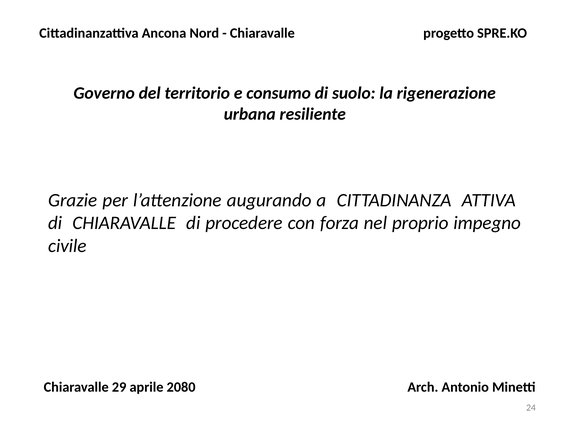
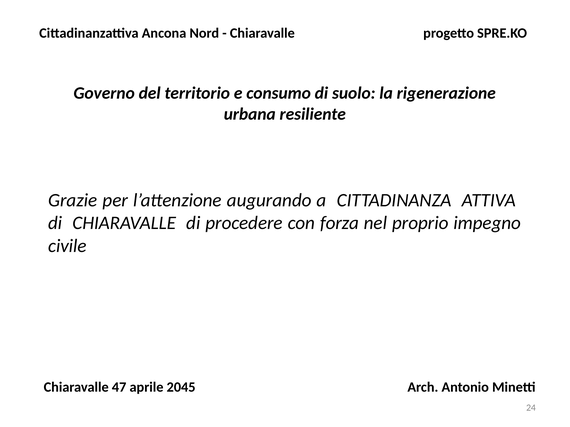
29: 29 -> 47 (119, 388)
2080: 2080 -> 2045 (181, 388)
